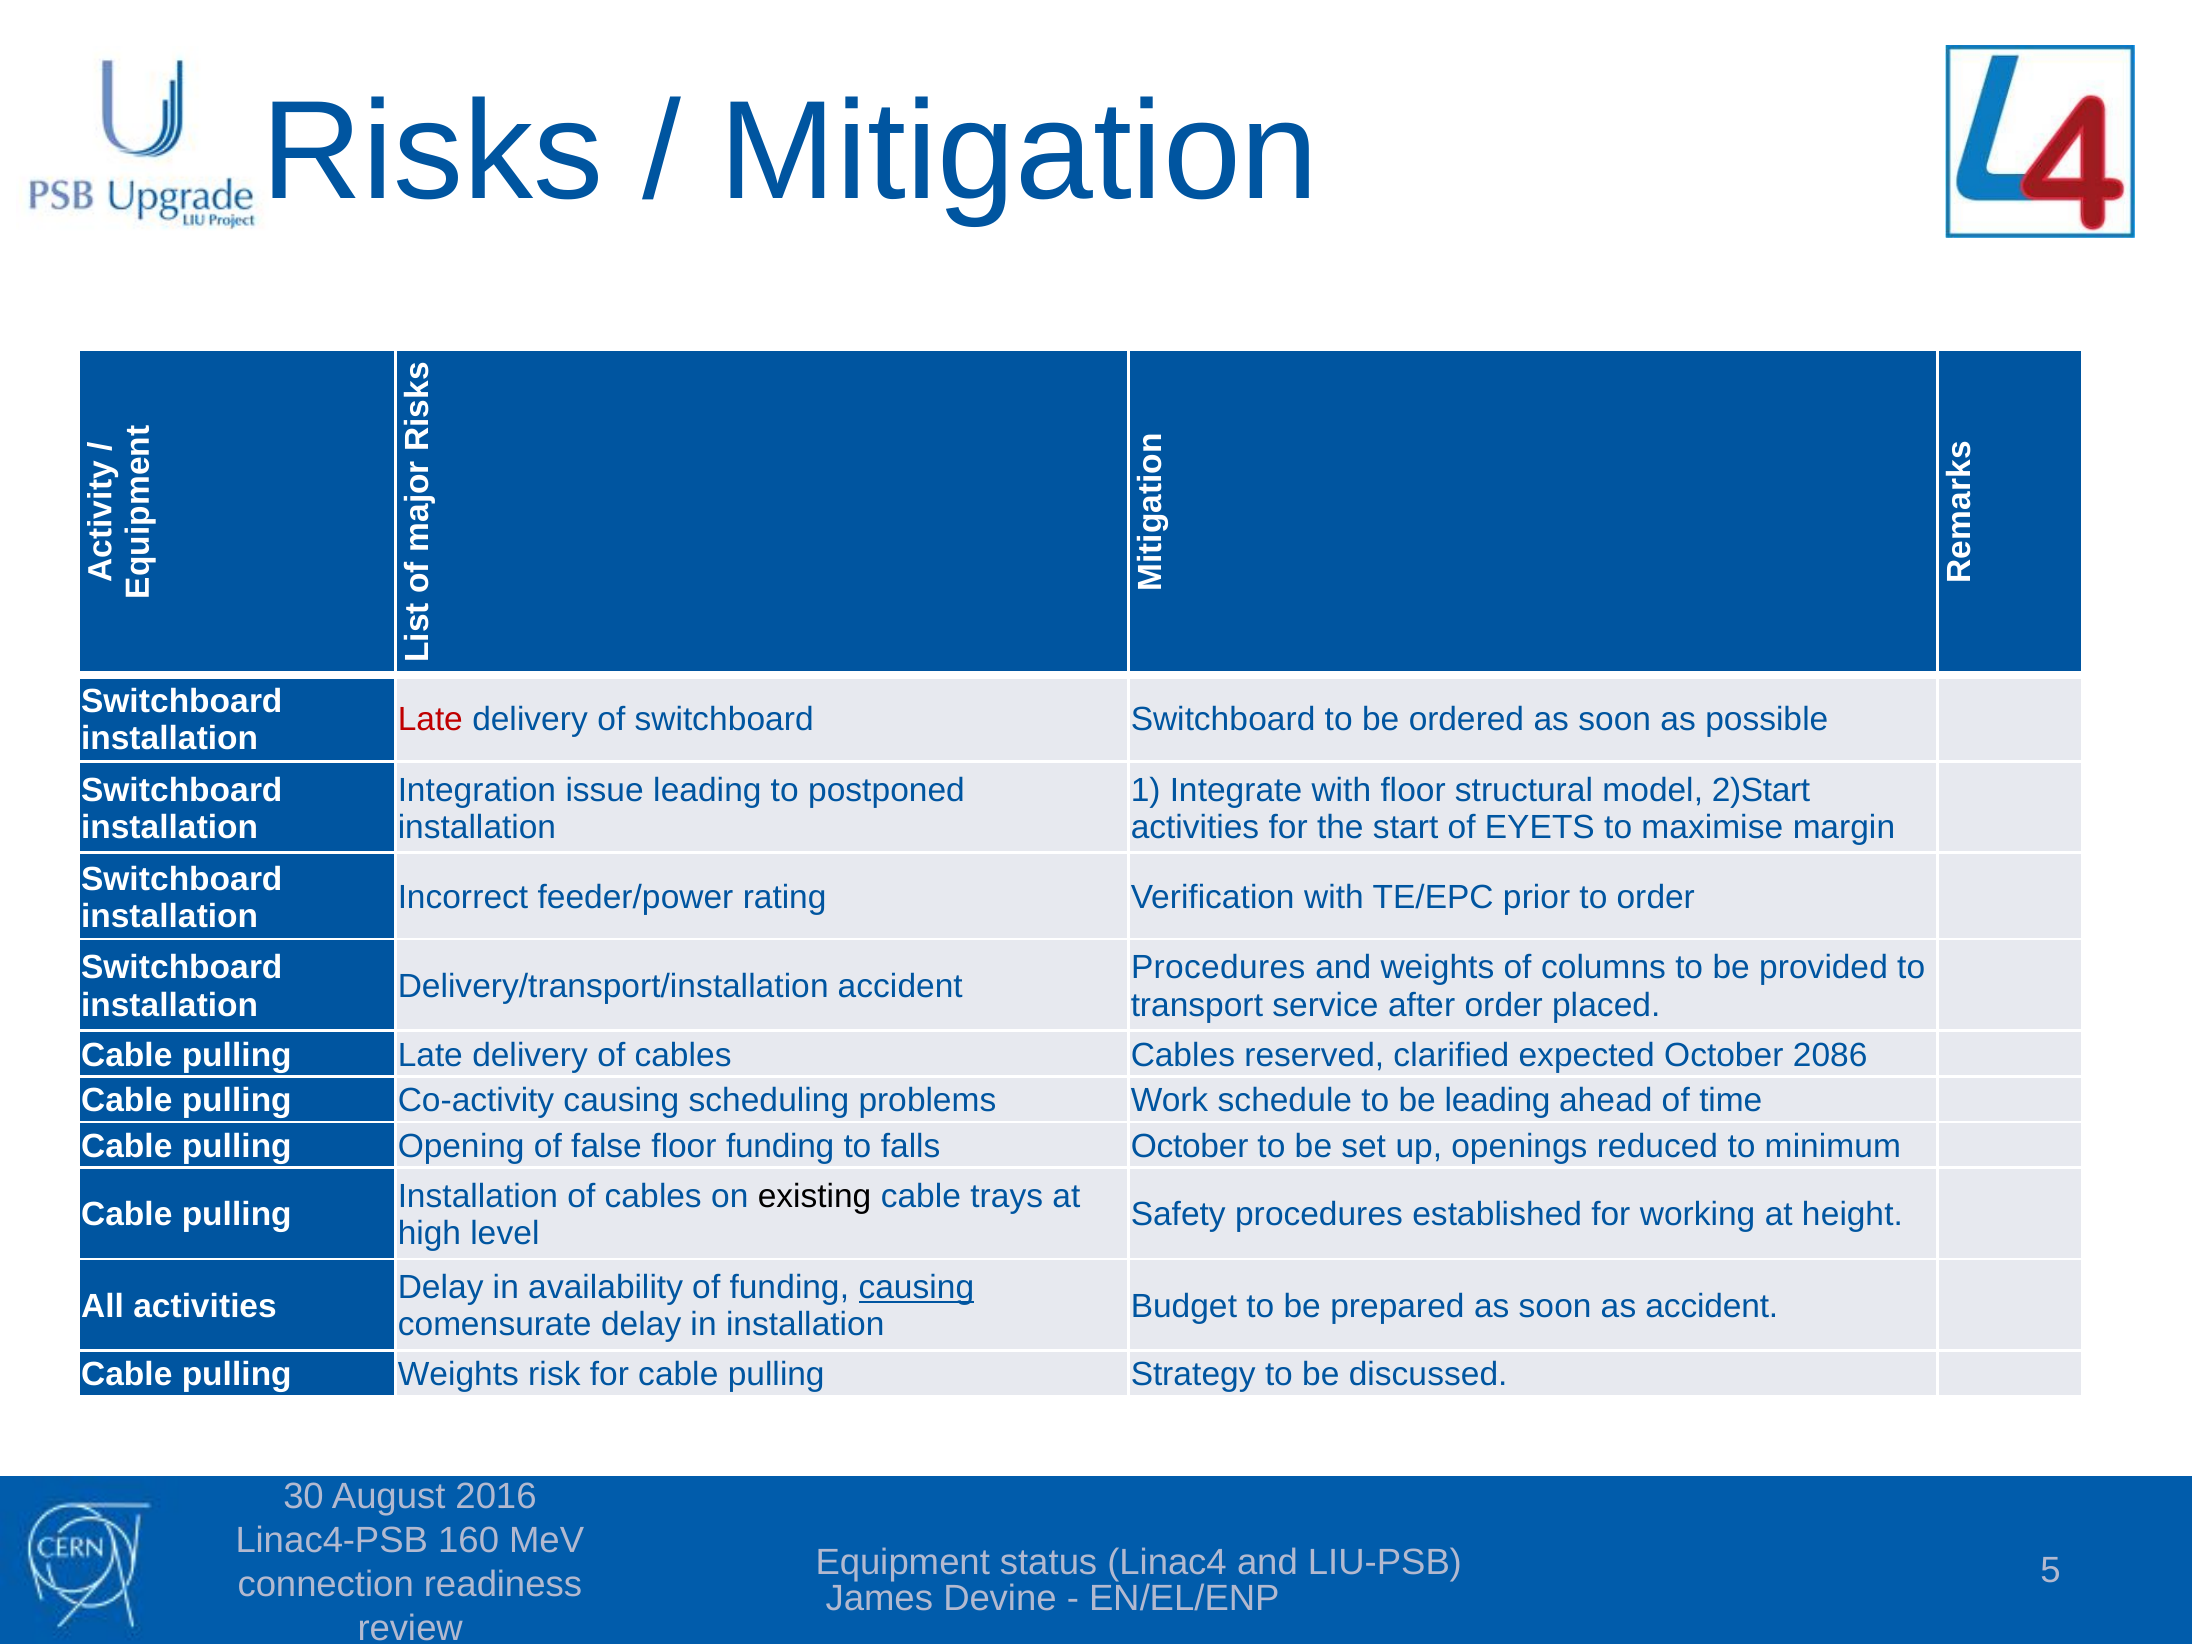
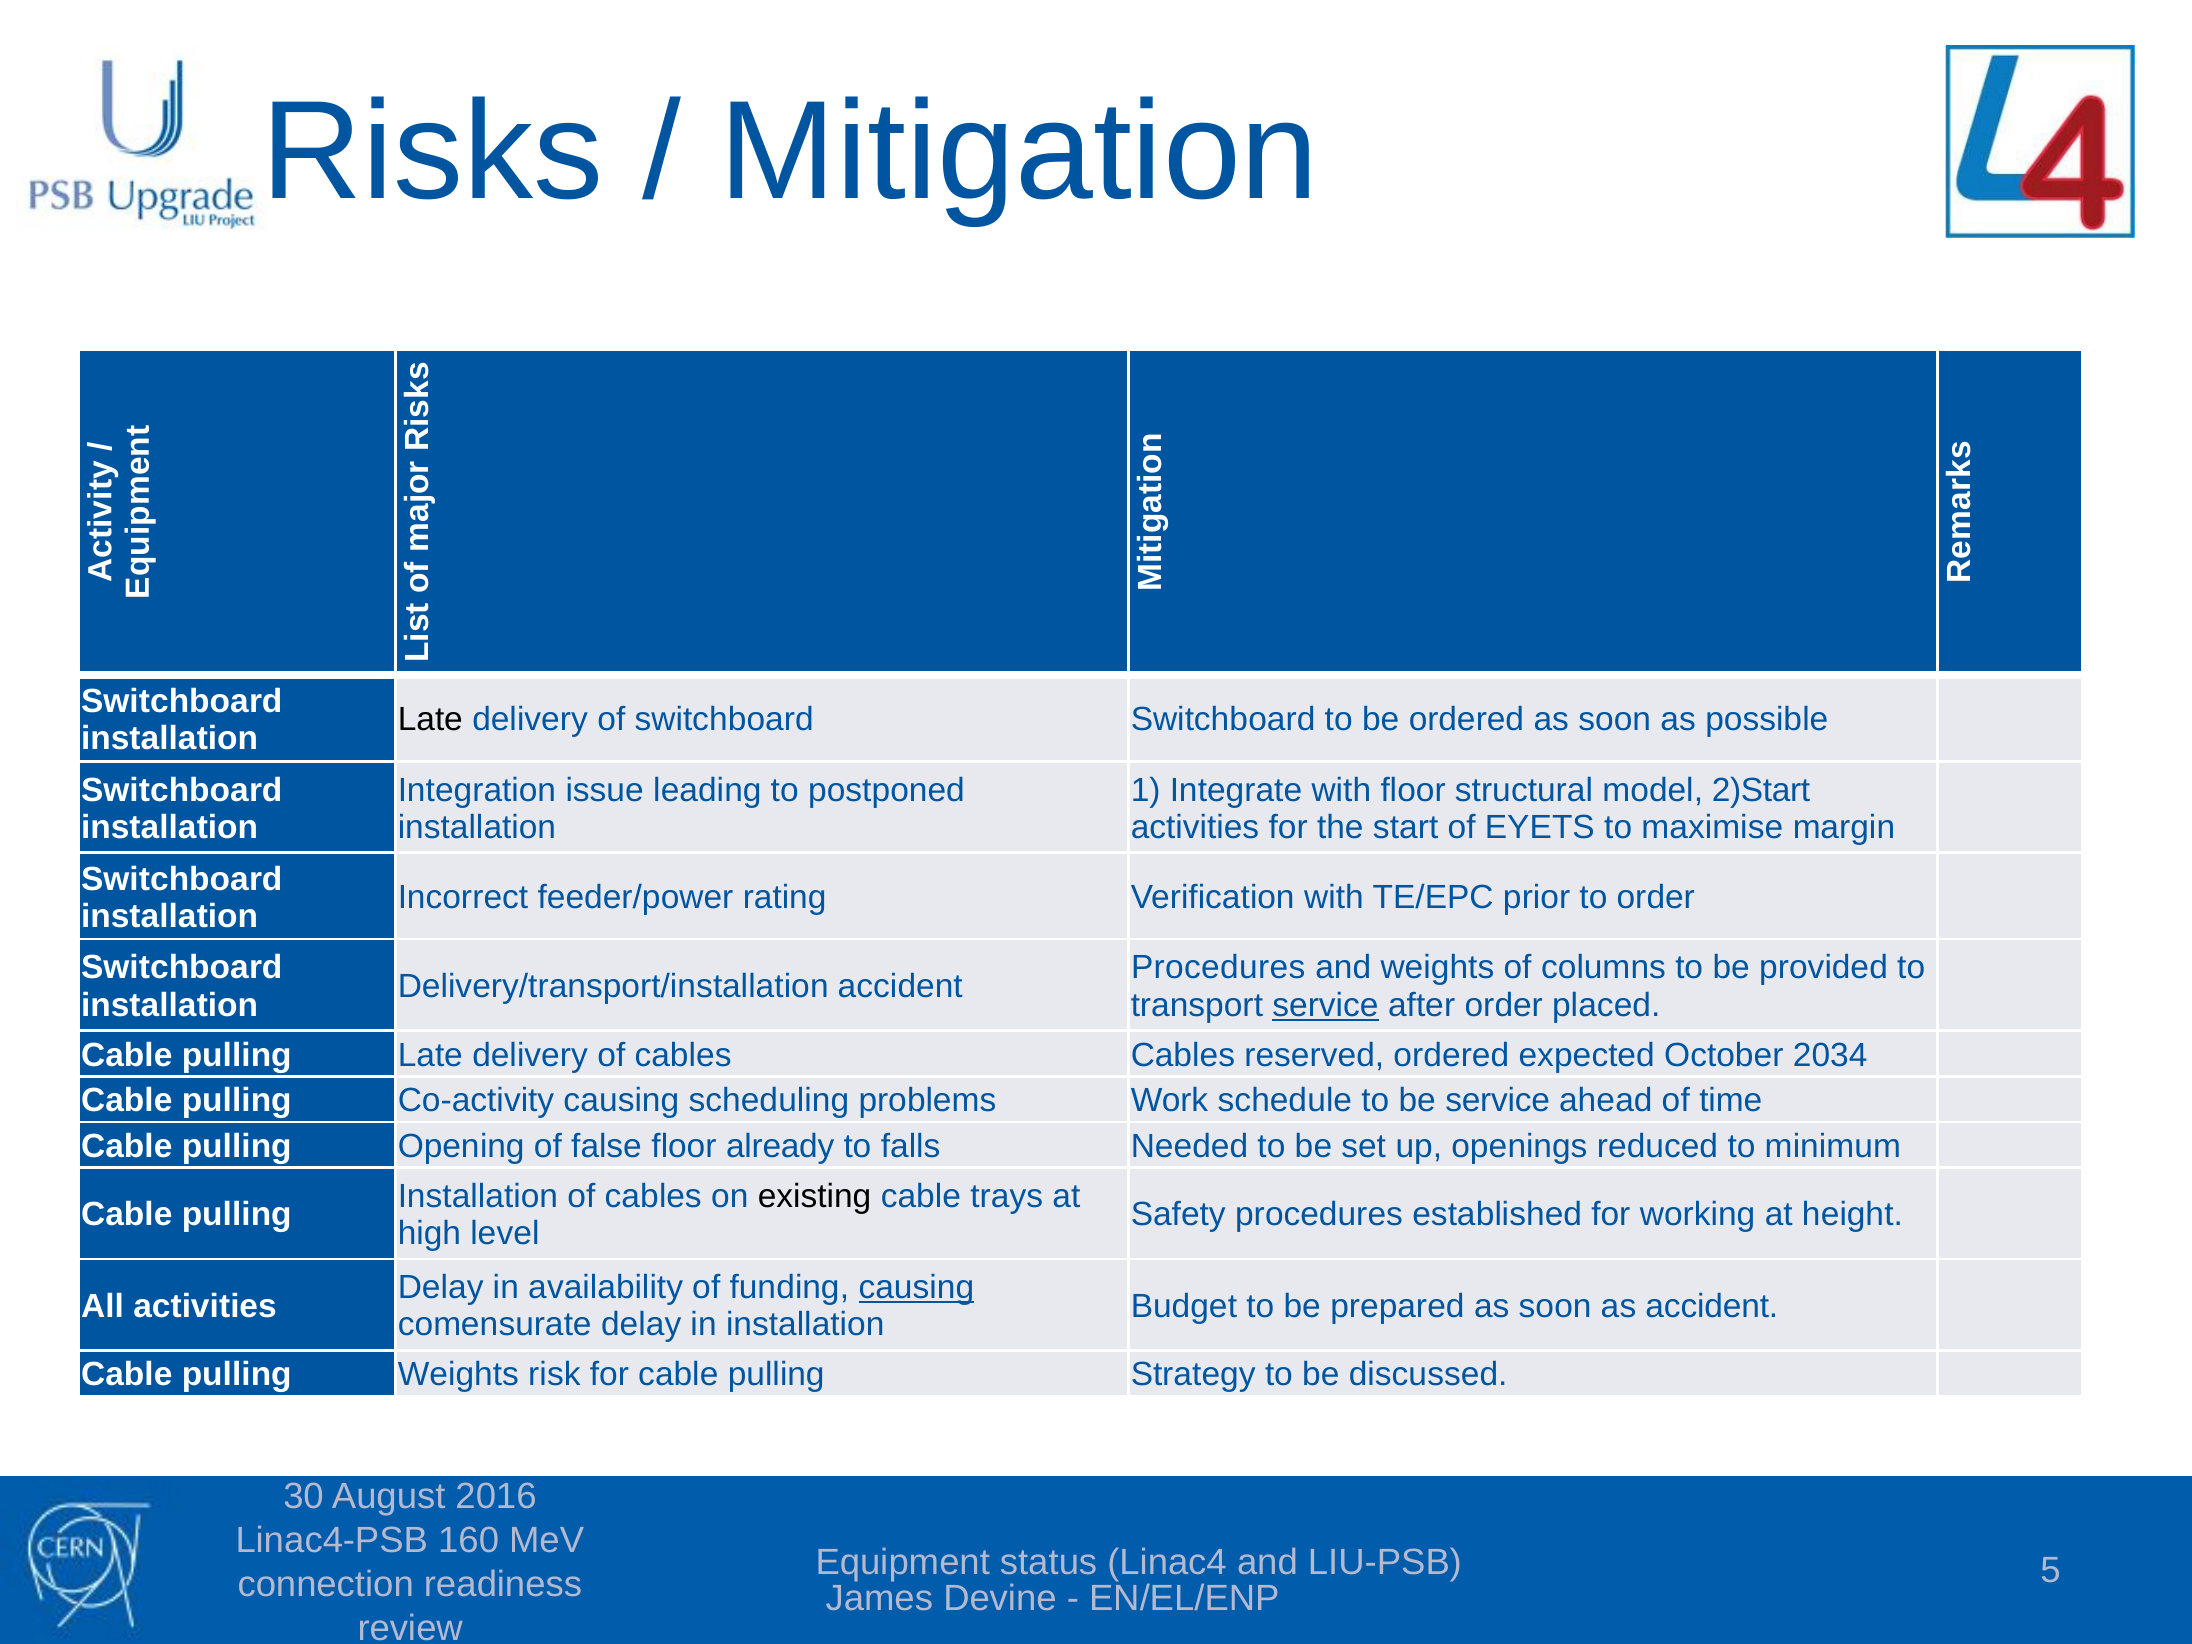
Late colour: red -> black (430, 720)
service underline: none -> present (1325, 1005)
reserved clarified: clarified -> ordered (1451, 1055)
2086: 2086 -> 2034 (1830, 1055)
be leading: leading -> service (1498, 1101)
floor funding: funding -> already (780, 1146)
falls October: October -> Needed (1189, 1146)
